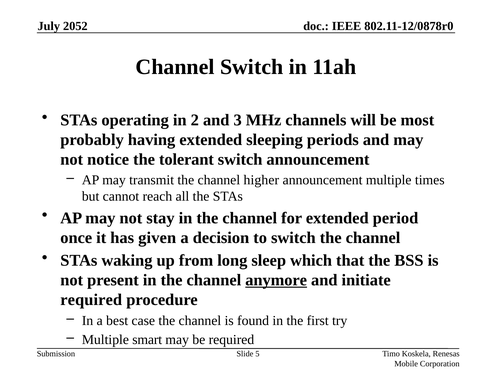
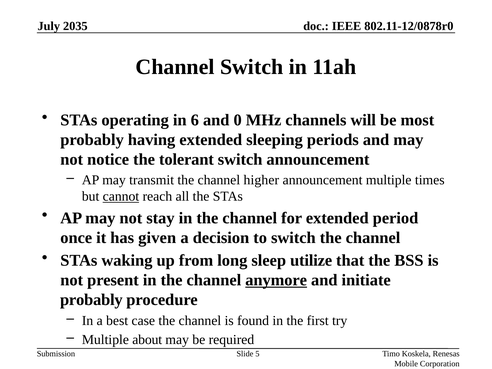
2052: 2052 -> 2035 (75, 26)
2: 2 -> 6 (195, 120)
3: 3 -> 0 (238, 120)
cannot underline: none -> present (121, 196)
which: which -> utilize (311, 261)
required: required -> probably (91, 300)
smart: smart -> about (147, 340)
